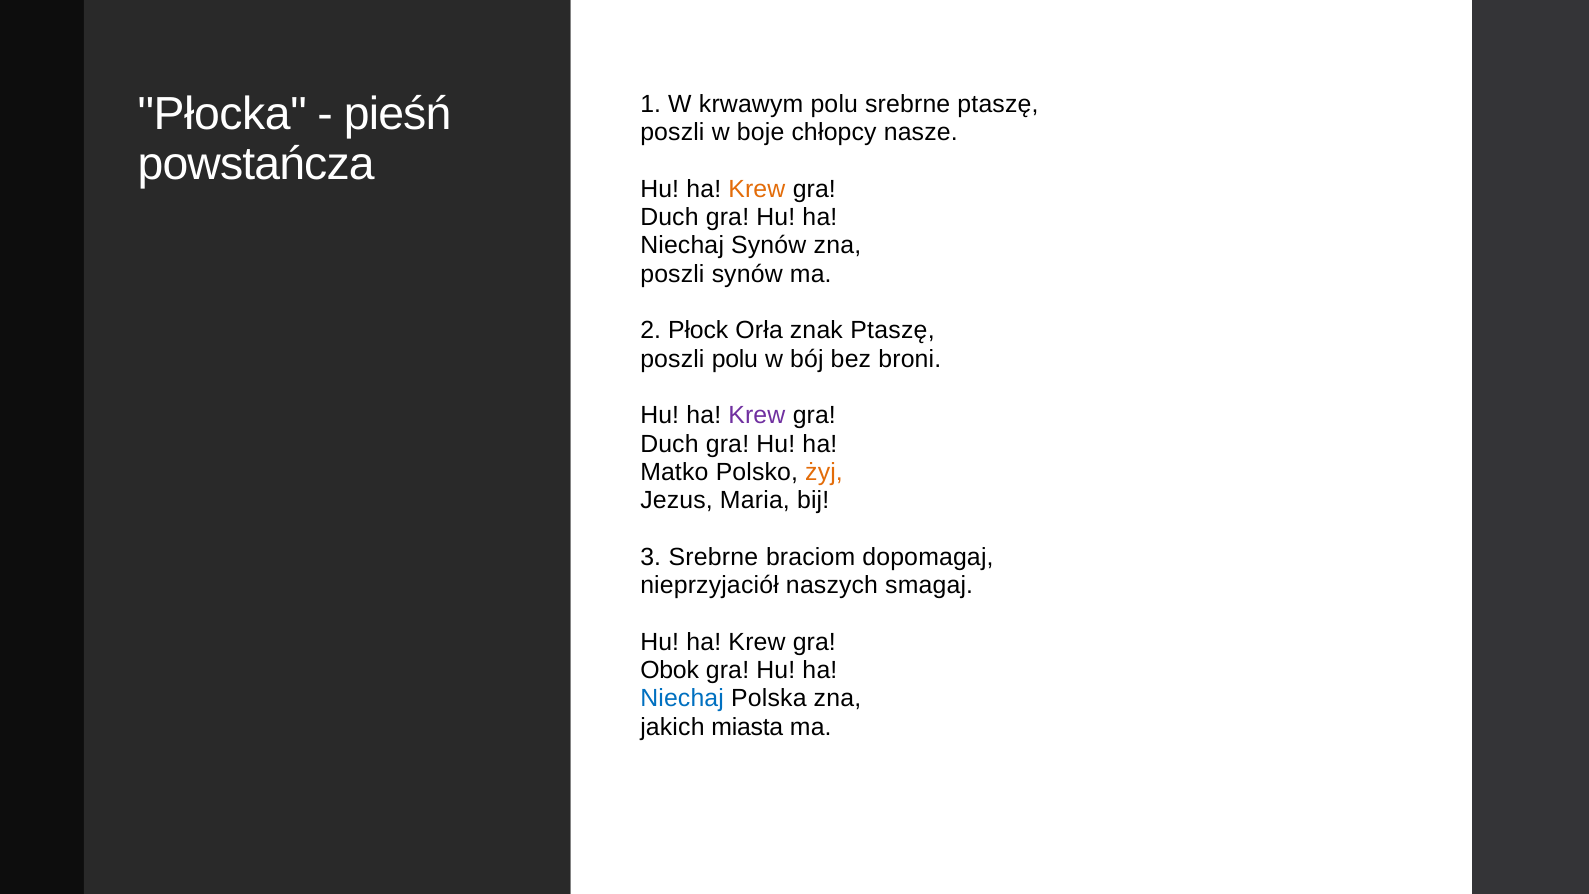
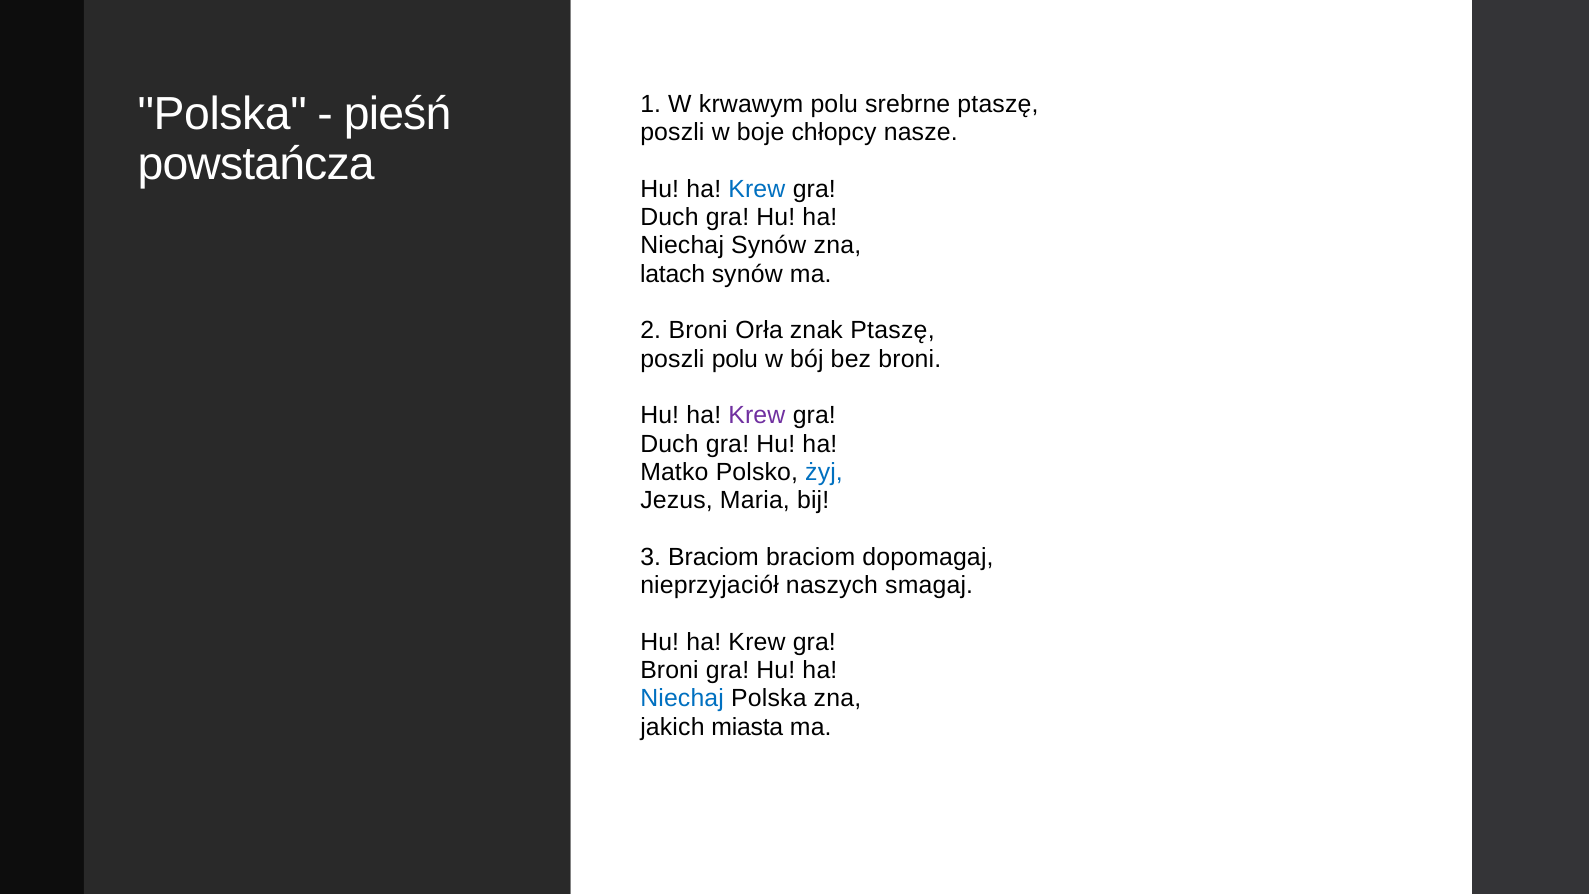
Płocka: Płocka -> Polska (222, 114)
Krew colour: orange -> blue (757, 189)
poszli: poszli -> latach (673, 274)
2 Płock: Płock -> Broni (698, 331)
żyj colour: orange -> blue (824, 472)
3 Srebrne: Srebrne -> Braciom (714, 557)
Obok: Obok -> Broni (669, 670)
